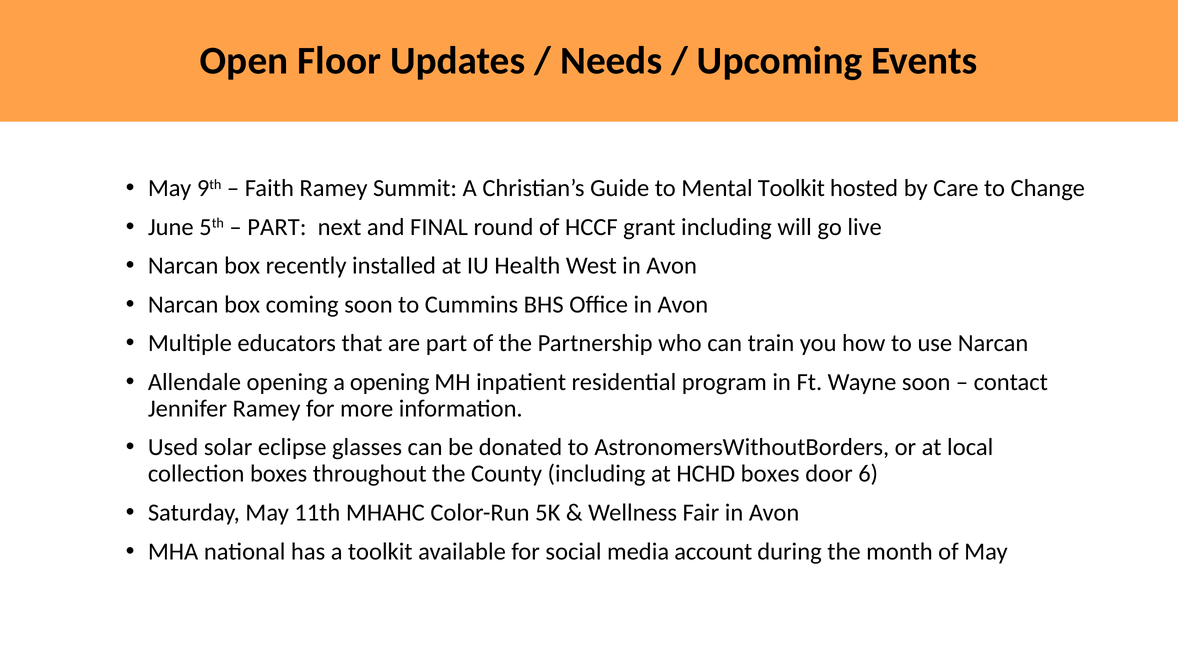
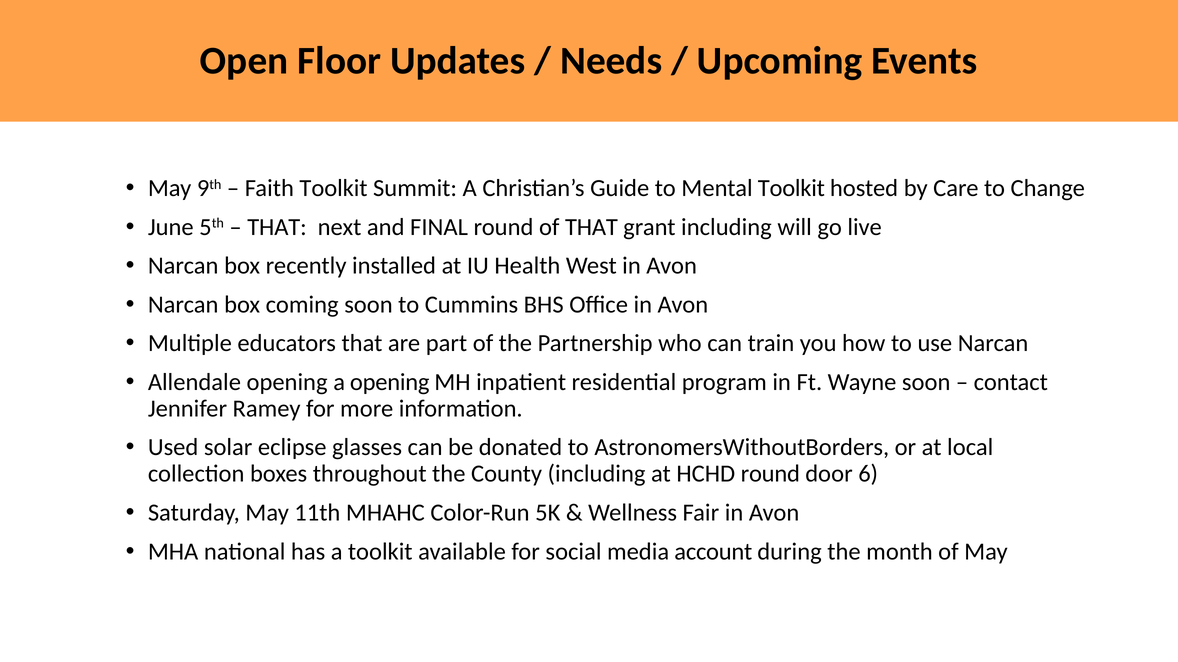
Faith Ramey: Ramey -> Toolkit (334, 188)
PART: PART -> THAT (277, 227)
of HCCF: HCCF -> THAT (591, 227)
HCHD boxes: boxes -> round (770, 474)
